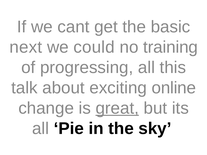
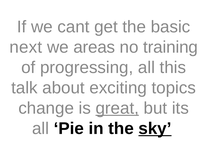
could: could -> areas (94, 47)
online: online -> topics (174, 88)
sky underline: none -> present (155, 129)
